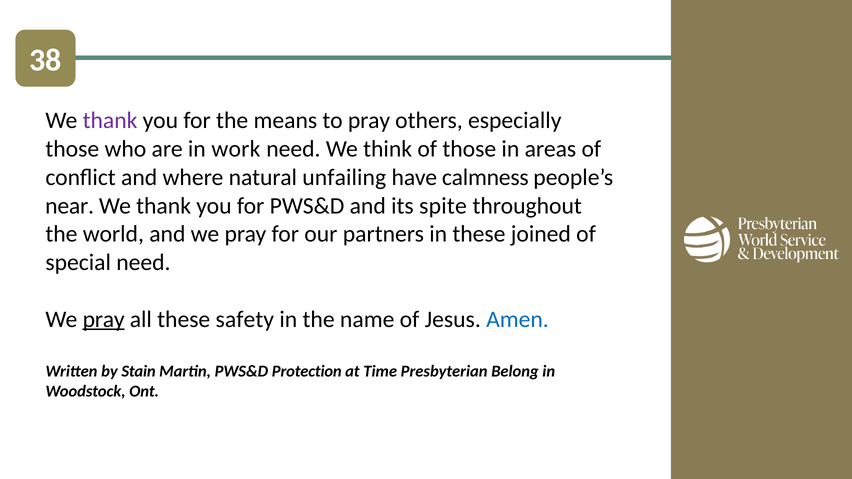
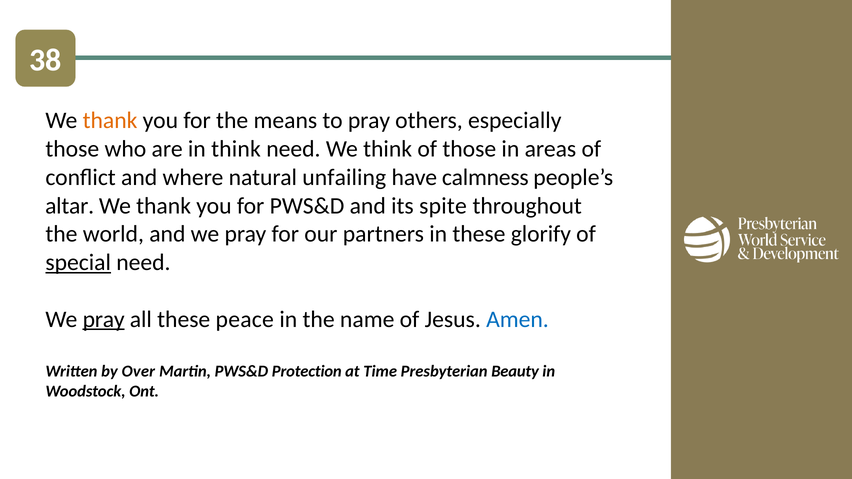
thank colour: purple -> orange (110, 121)
in work: work -> think (236, 149)
near: near -> altar (70, 206)
joined: joined -> glorify (541, 234)
special underline: none -> present (78, 263)
safety: safety -> peace (245, 319)
Stain: Stain -> Over (138, 371)
Belong: Belong -> Beauty (515, 371)
